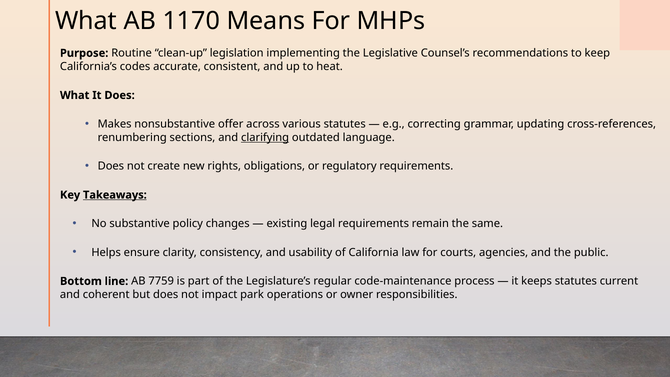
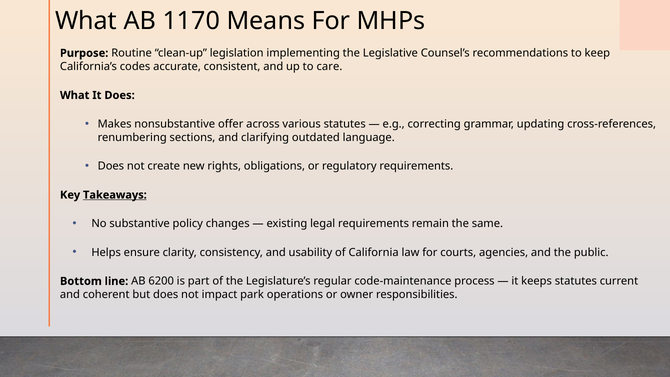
heat: heat -> care (329, 66)
clarifying underline: present -> none (265, 137)
7759: 7759 -> 6200 (161, 281)
